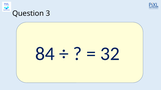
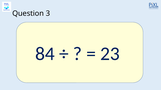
32: 32 -> 23 (110, 54)
